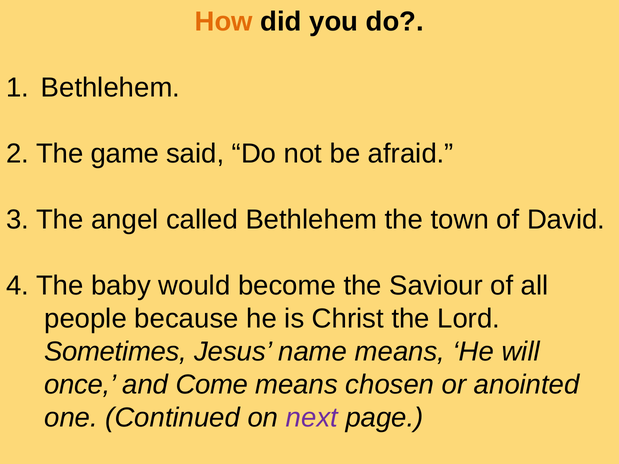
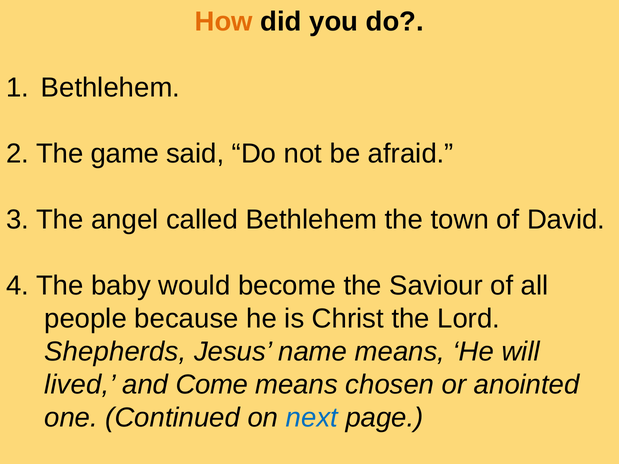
Sometimes: Sometimes -> Shepherds (115, 352)
once: once -> lived (80, 385)
next colour: purple -> blue (312, 418)
